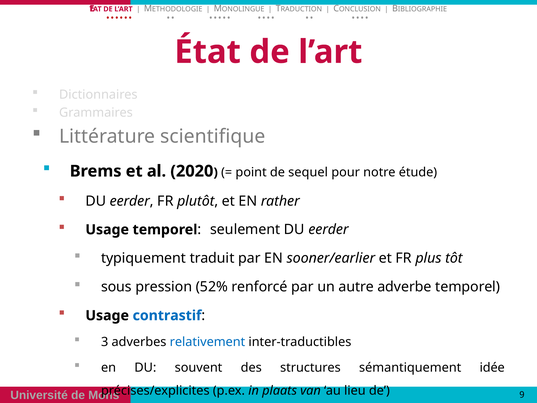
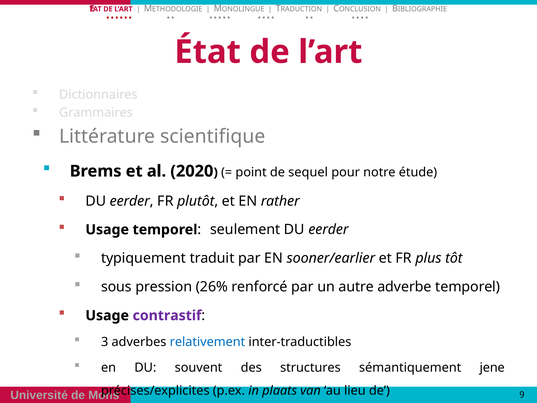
52%: 52% -> 26% (212, 287)
contrastif colour: blue -> purple (167, 315)
idée: idée -> jene (492, 367)
